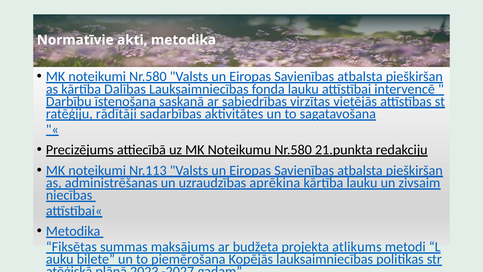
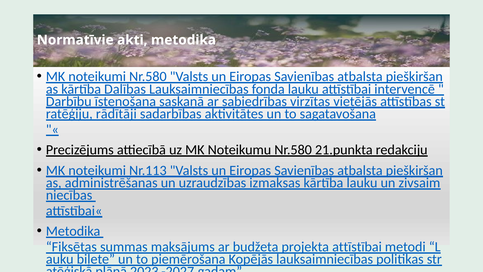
aprēķina: aprēķina -> izmaksas (275, 183)
projekta atlikums: atlikums -> attīstībai (357, 247)
